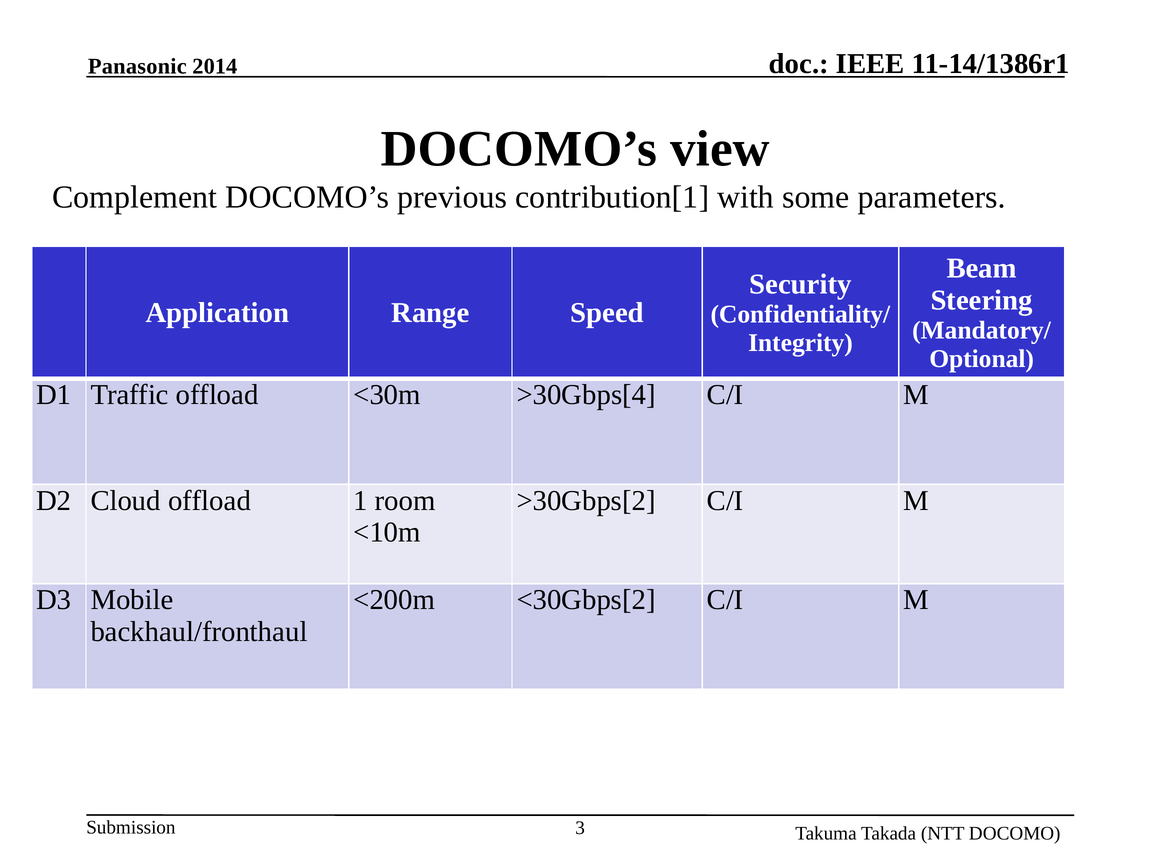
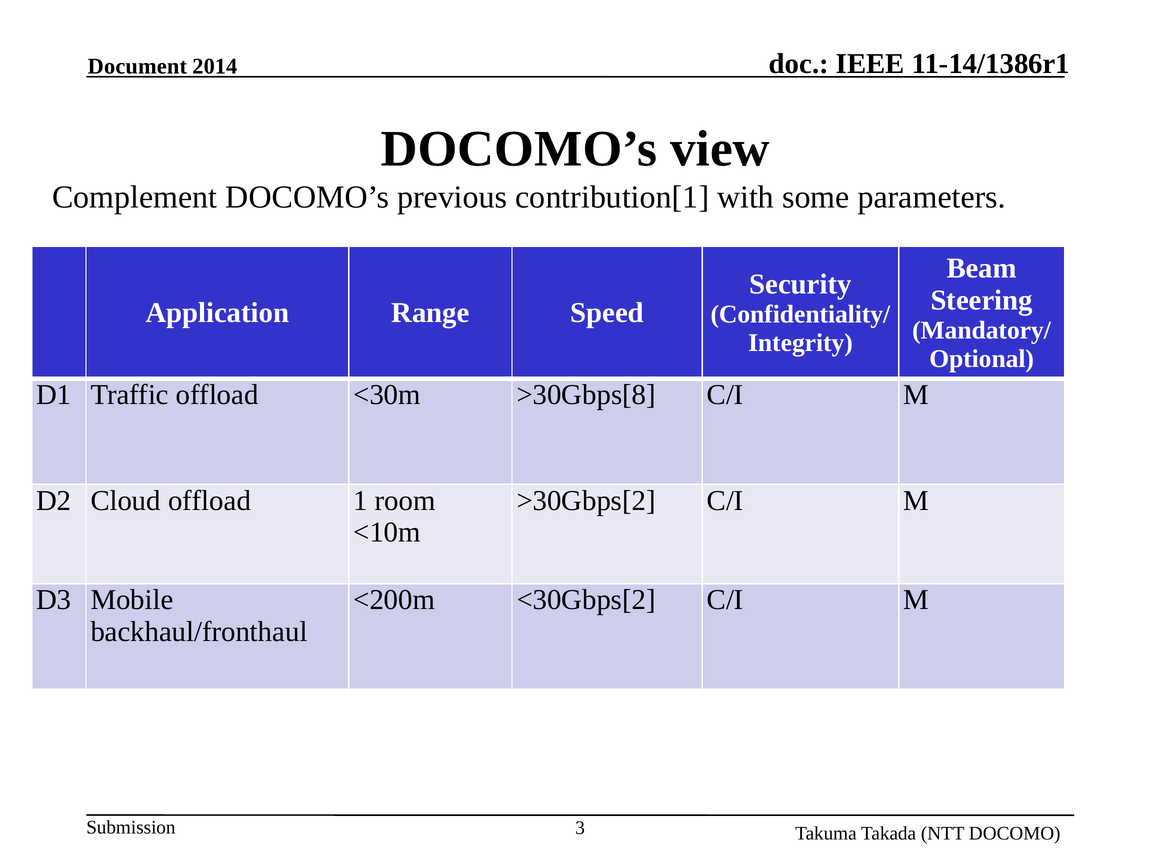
Panasonic: Panasonic -> Document (137, 66)
>30Gbps[4: >30Gbps[4 -> >30Gbps[8 (586, 395)
